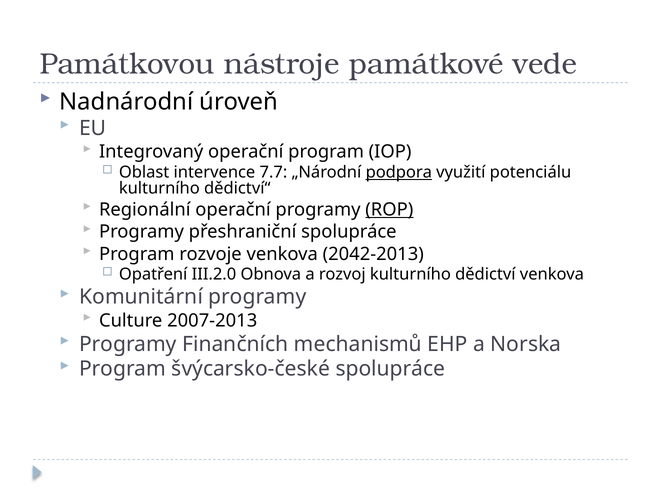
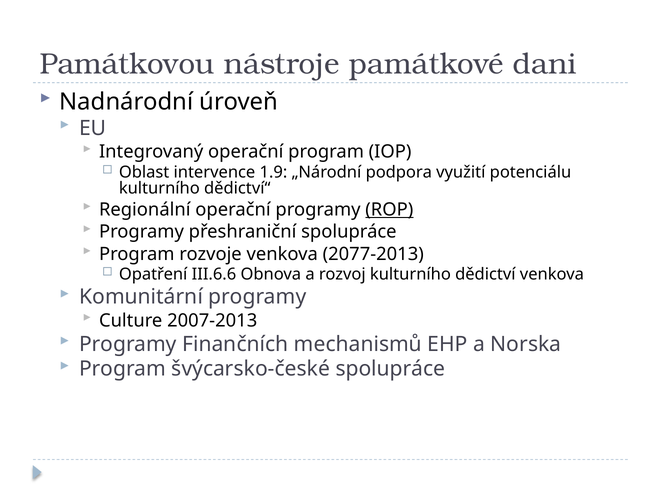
vede: vede -> dani (545, 64)
7.7: 7.7 -> 1.9 (273, 172)
podpora underline: present -> none (399, 172)
2042-2013: 2042-2013 -> 2077-2013 (373, 254)
III.2.0: III.2.0 -> III.6.6 (214, 274)
